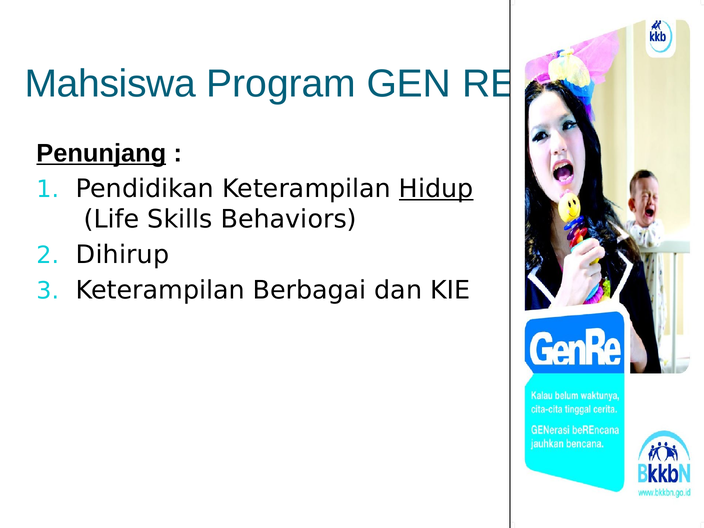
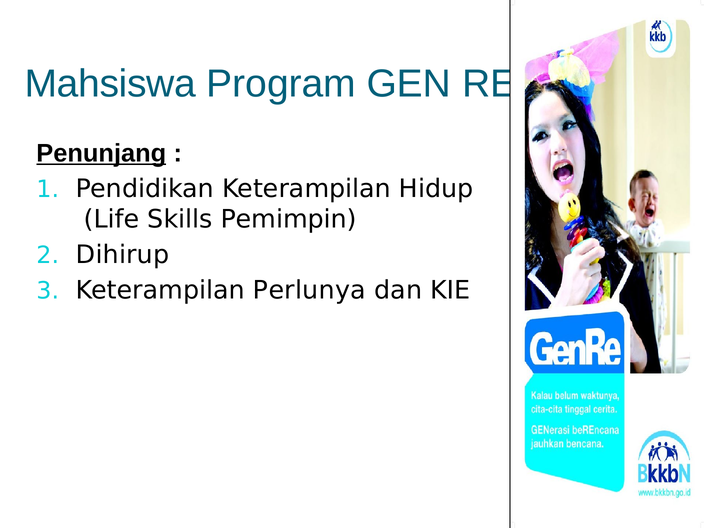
Hidup underline: present -> none (436, 189)
Behaviors: Behaviors -> Pemimpin (289, 219)
Berbagai: Berbagai -> Perlunya (309, 290)
